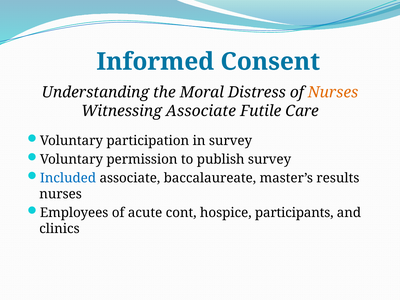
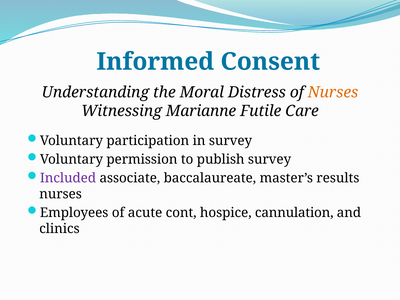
Witnessing Associate: Associate -> Marianne (201, 111)
Included colour: blue -> purple (68, 178)
participants: participants -> cannulation (294, 213)
